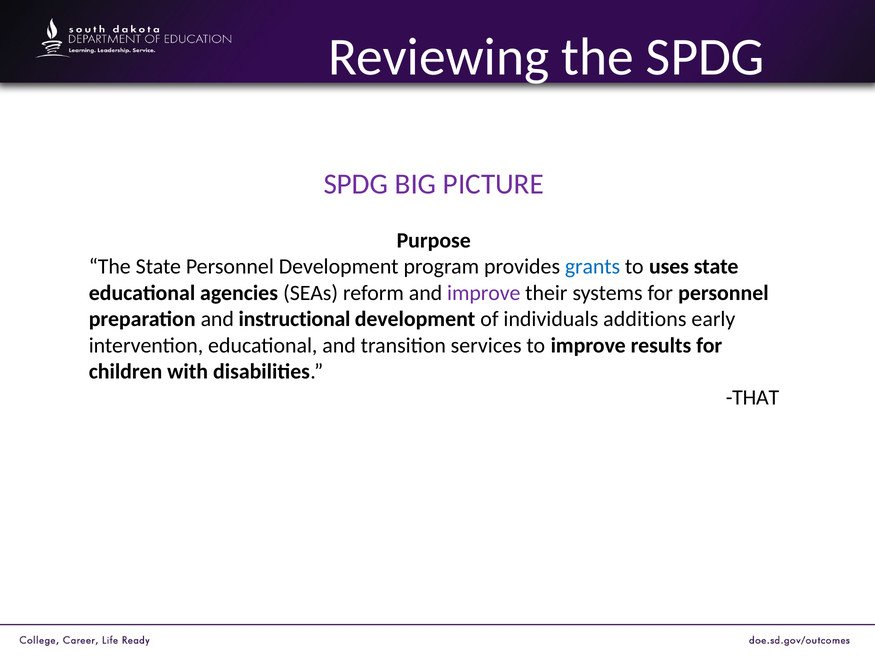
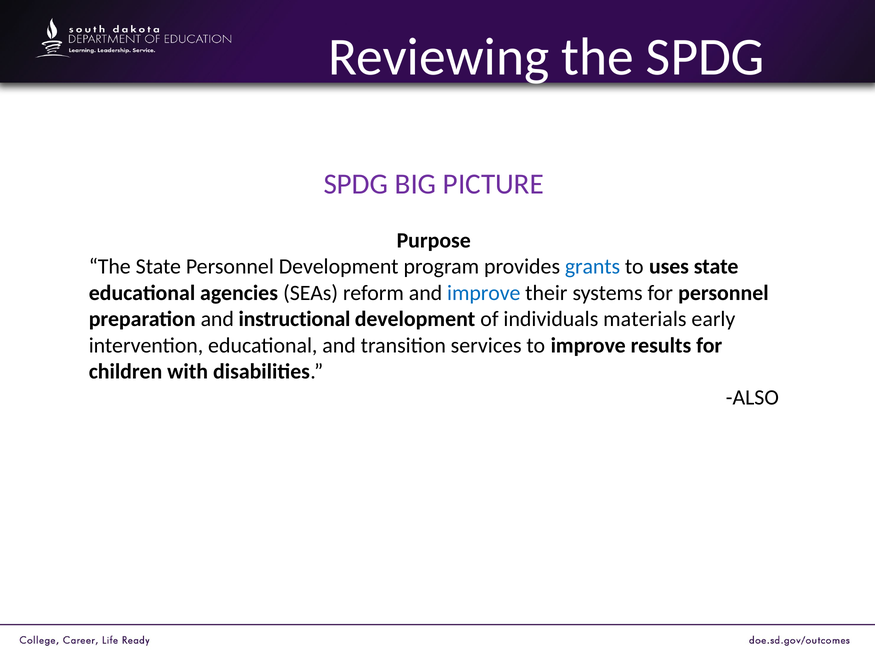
improve colour: purple -> blue (484, 293)
additions: additions -> materials (645, 319)
THAT: THAT -> ALSO (752, 398)
